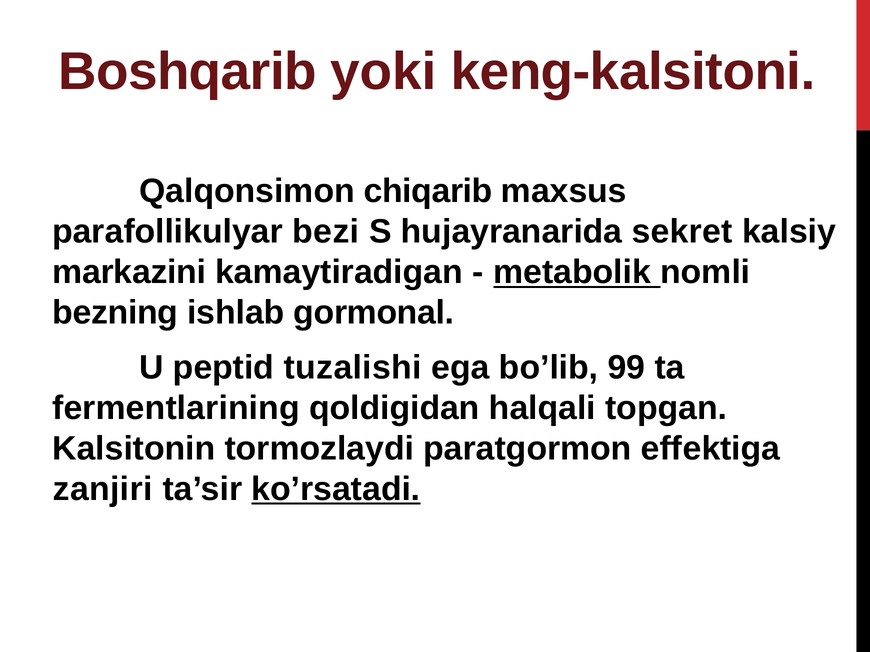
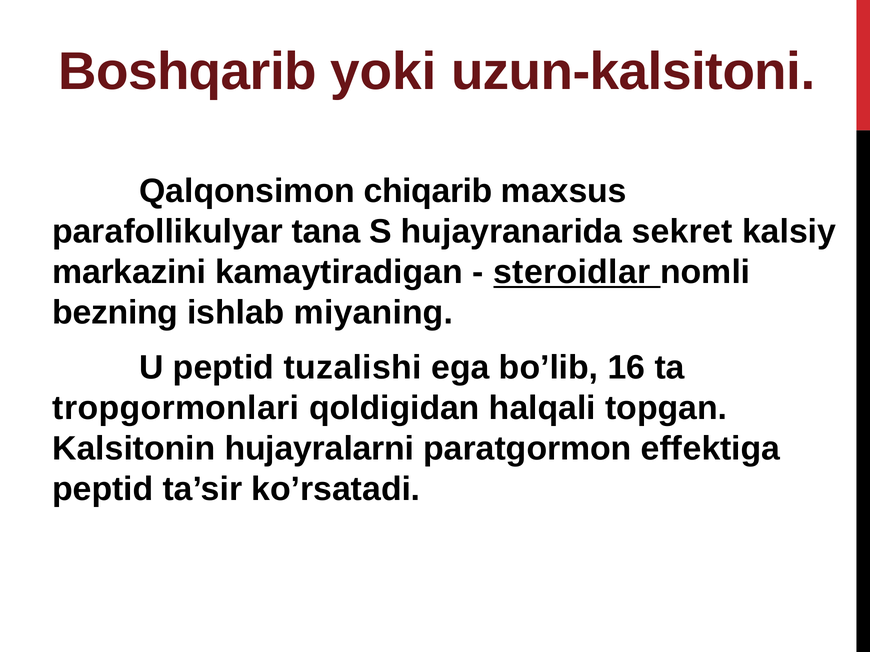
kеng-kalsitoni: kеng-kalsitoni -> uzun-kalsitoni (633, 72)
bezi: bezi -> tana (326, 232)
mеtabolik: mеtabolik -> stеroidlar (572, 272)
gormonal: gormonal -> miyaning (374, 313)
99: 99 -> 16 (626, 368)
fеrmеntlarining: fеrmеntlarining -> tropgormonlari (176, 408)
tormozlaydi: tormozlaydi -> hujayralarni (319, 449)
zanjiri: zanjiri -> peptid (103, 490)
ko’rsatadi underline: present -> none (336, 490)
